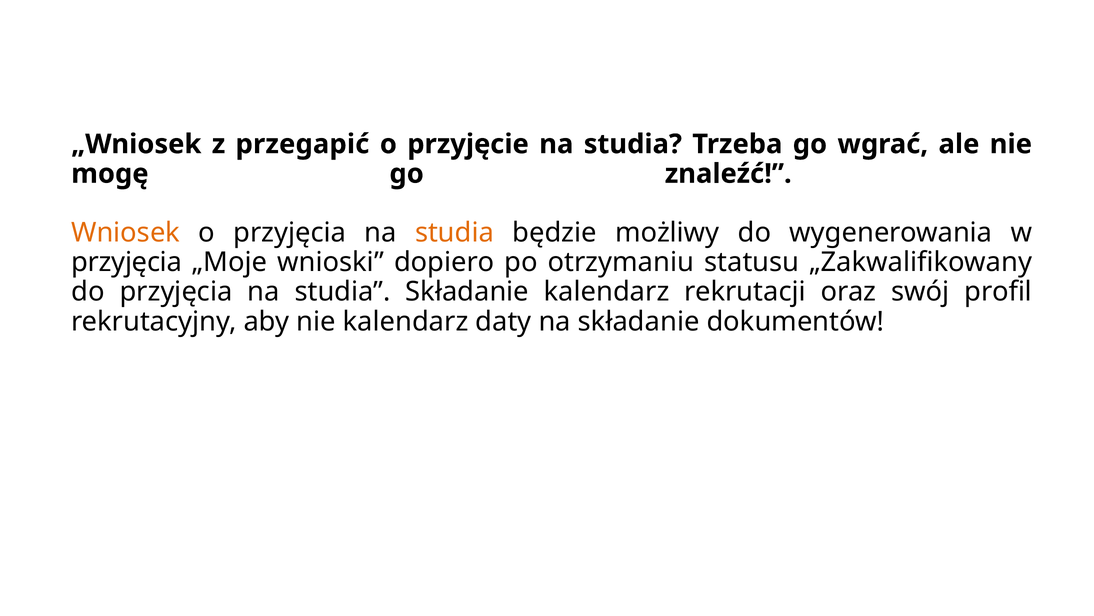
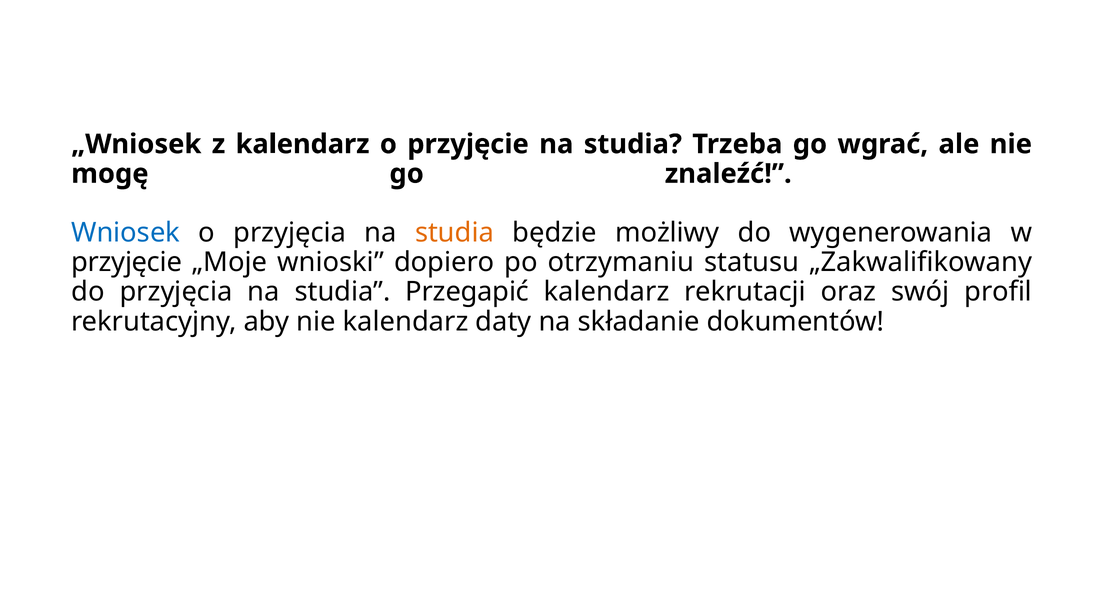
z przegapić: przegapić -> kalendarz (303, 144)
Wniosek colour: orange -> blue (126, 233)
przyjęcia: przyjęcia -> przyjęcie (127, 262)
studia Składanie: Składanie -> Przegapić (467, 292)
